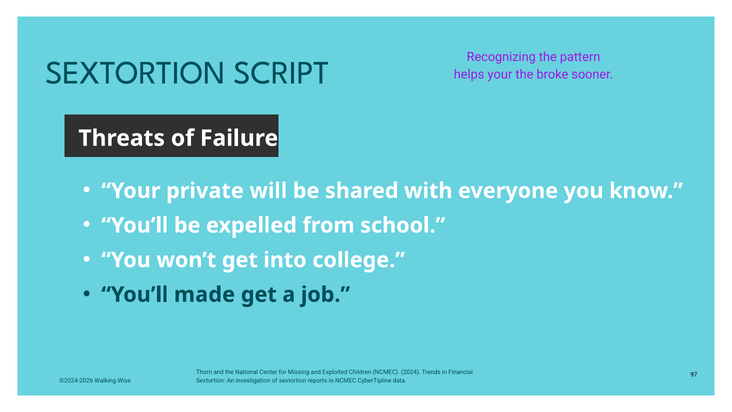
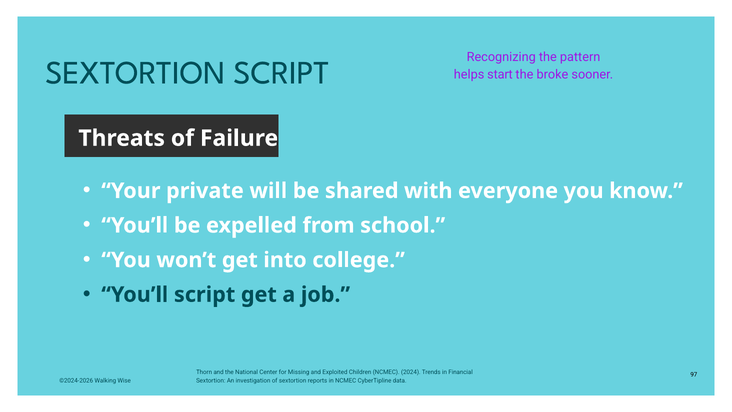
helps your: your -> start (500, 75)
You’ll made: made -> script (205, 294)
